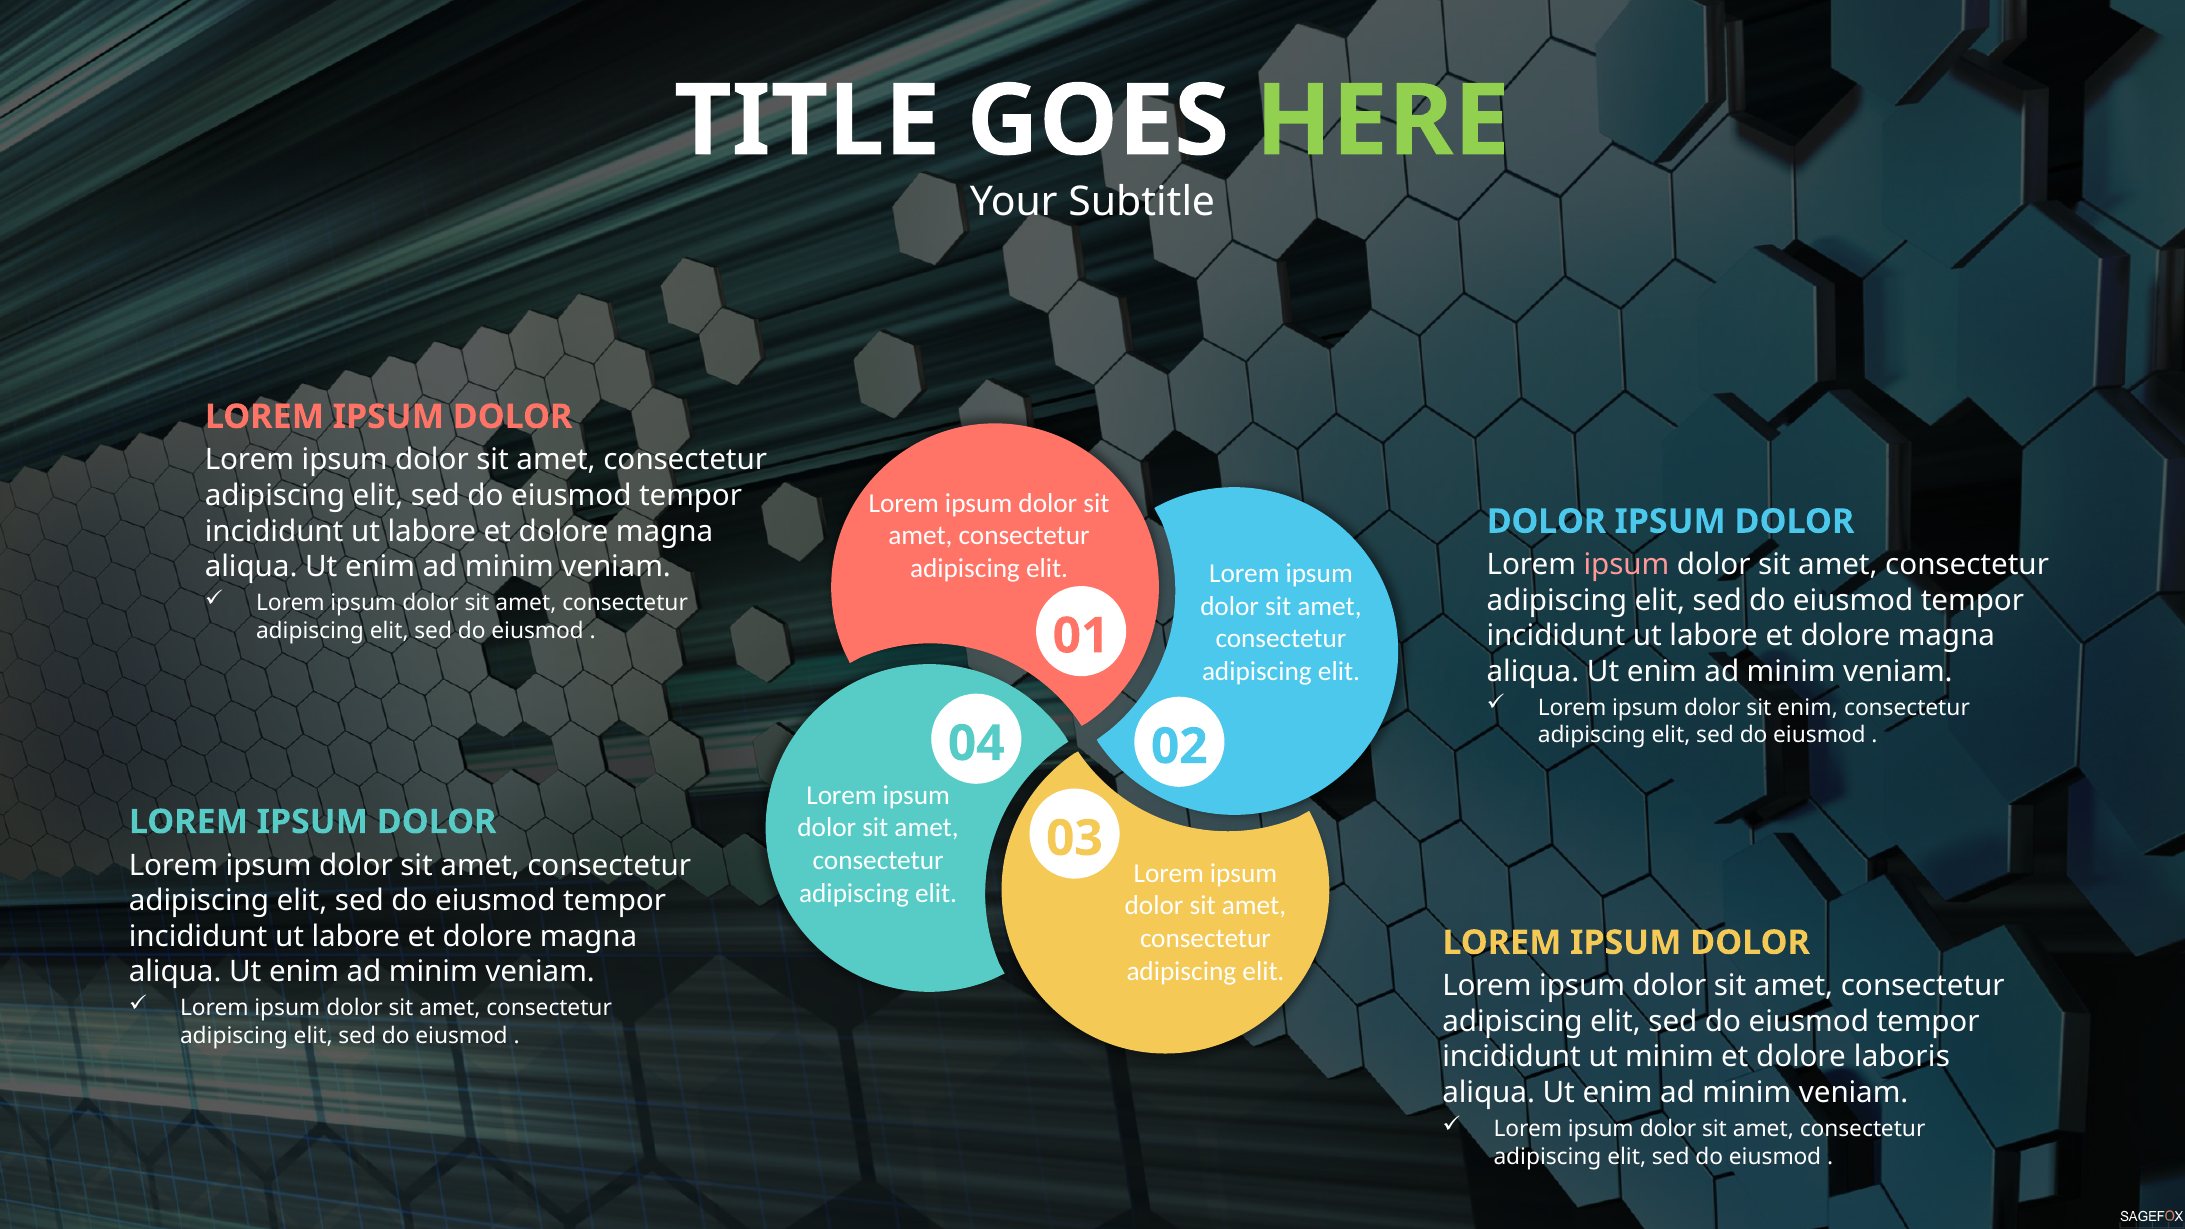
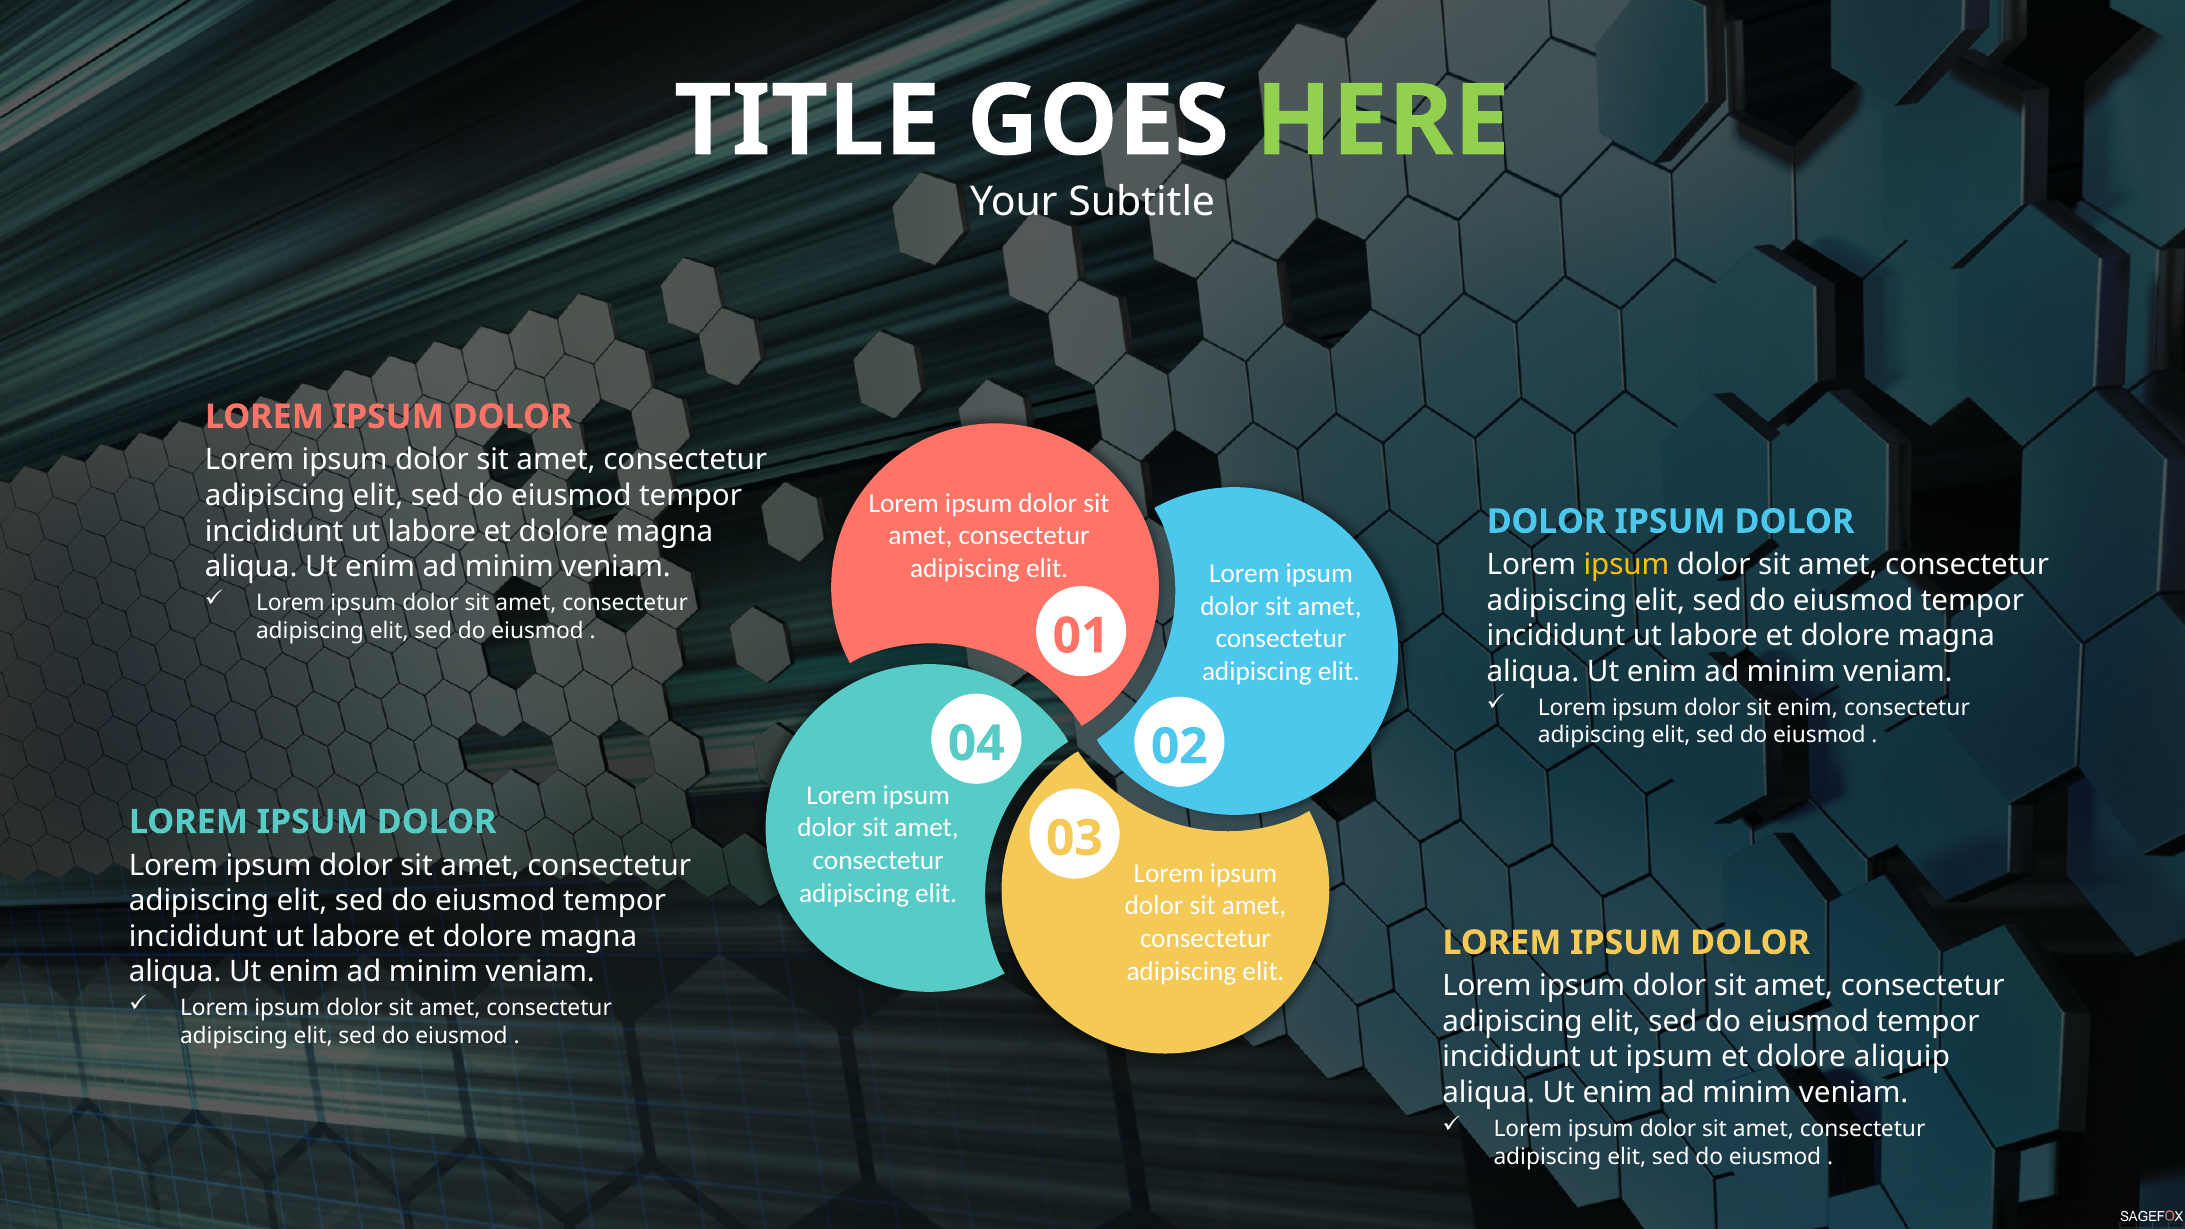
ipsum colour: pink -> yellow (1626, 565)
ut minim: minim -> ipsum (1669, 1057)
laboris: laboris -> aliquip (1902, 1057)
